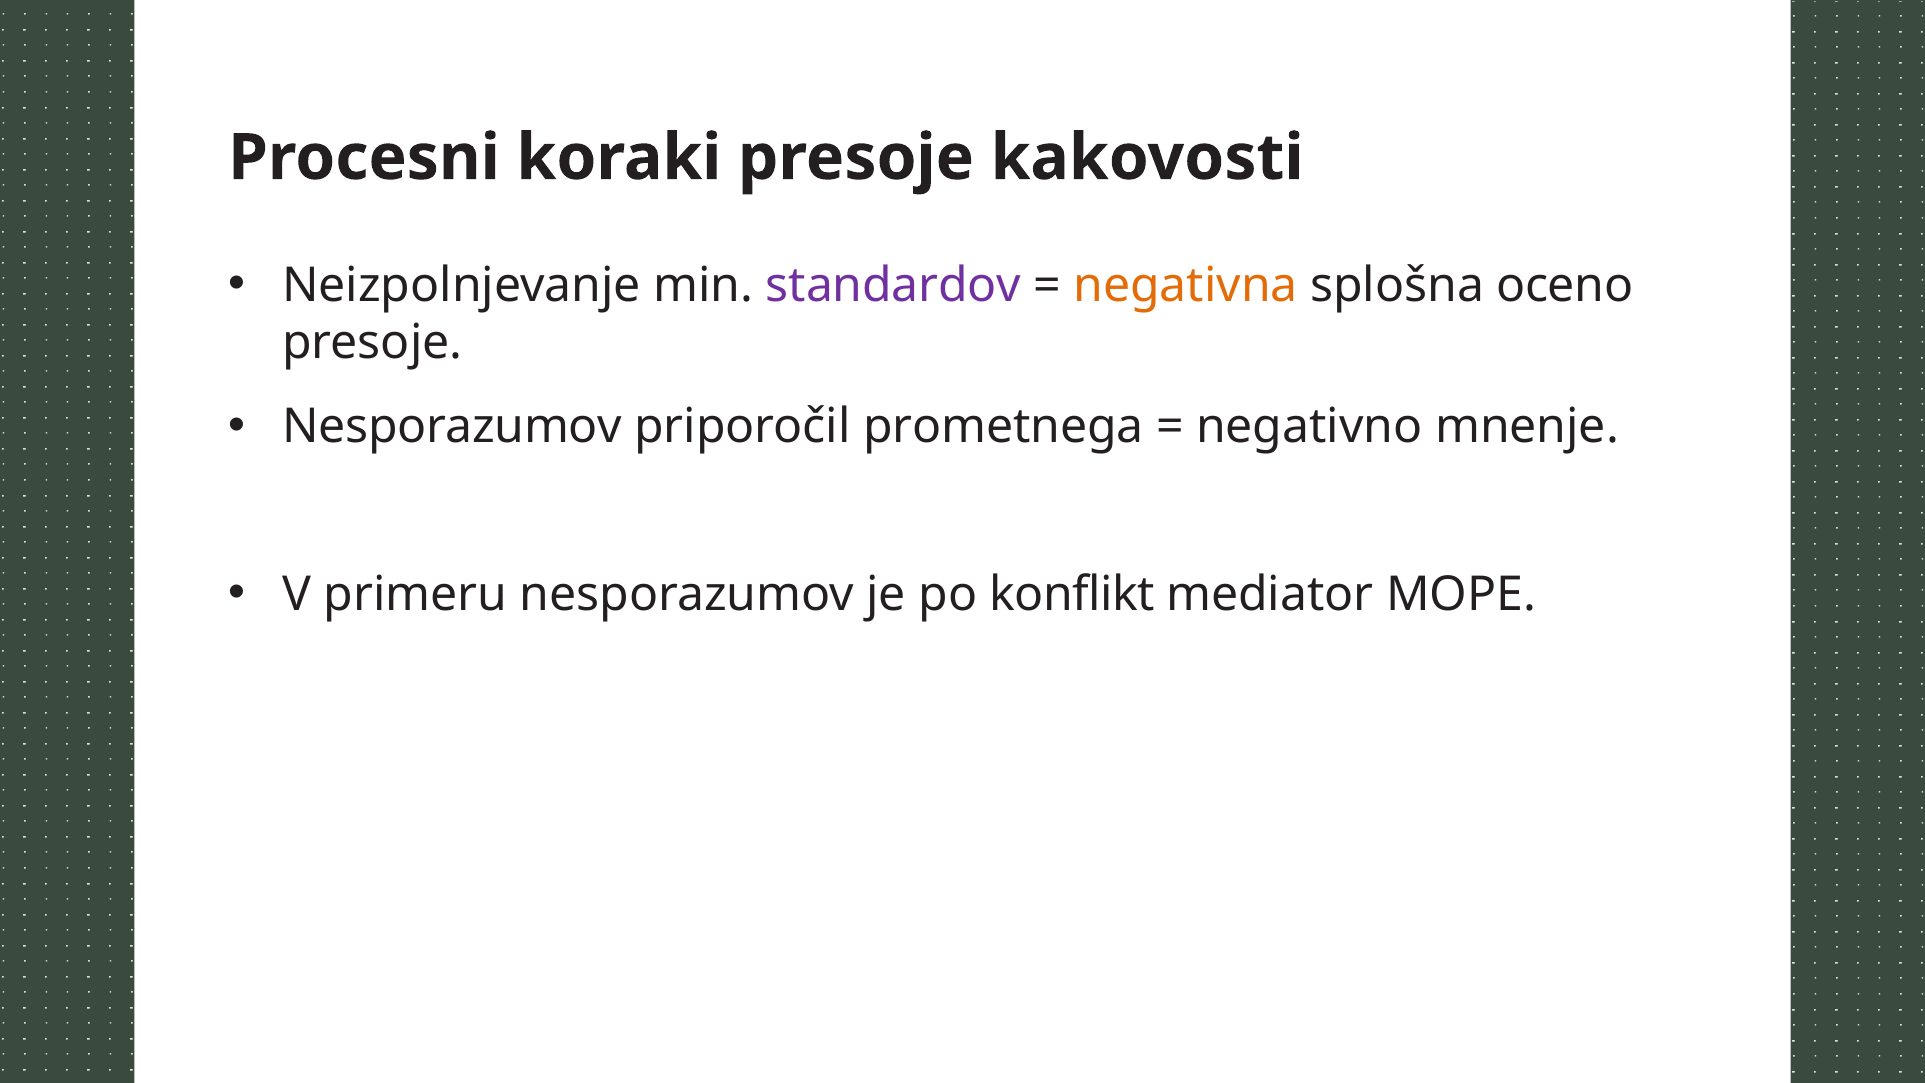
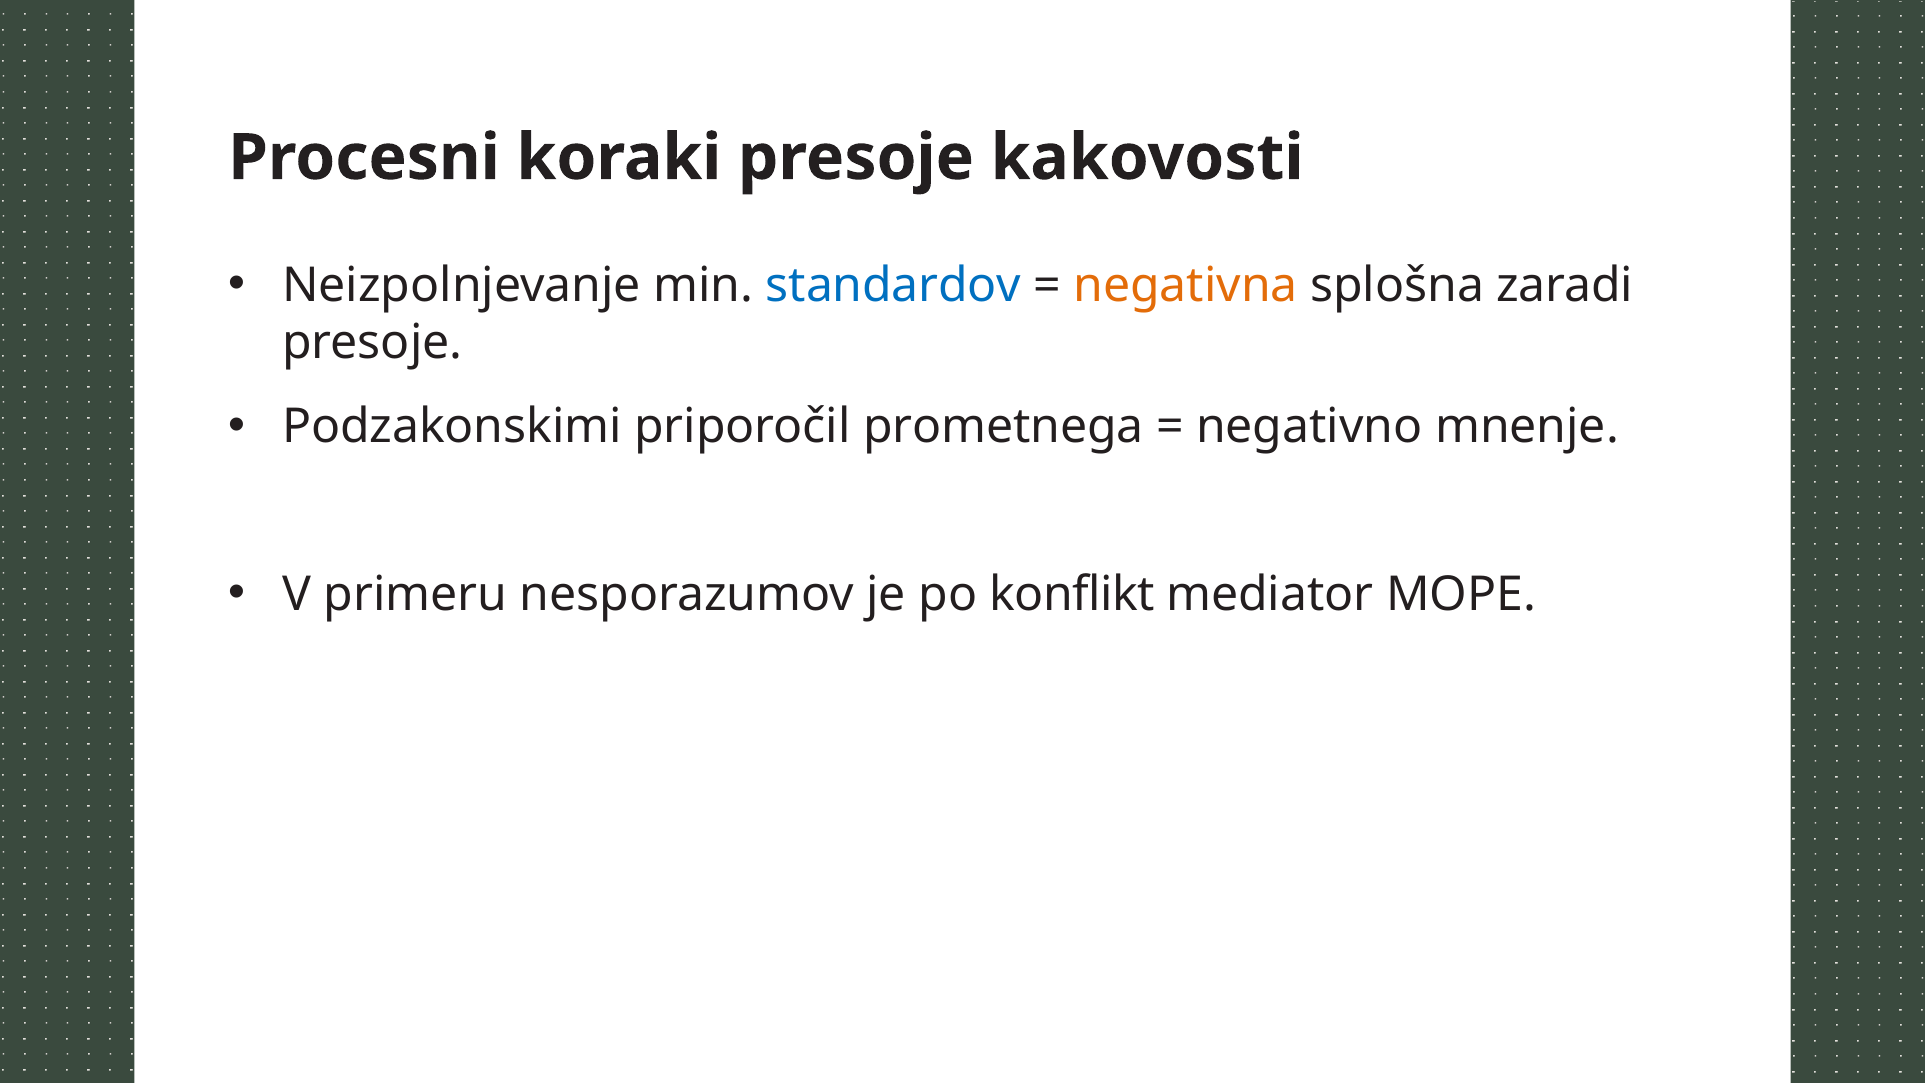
standardov colour: purple -> blue (894, 285)
oceno: oceno -> zaradi (1565, 285)
Nesporazumov: Nesporazumov -> Podzakonskimi (452, 427)
